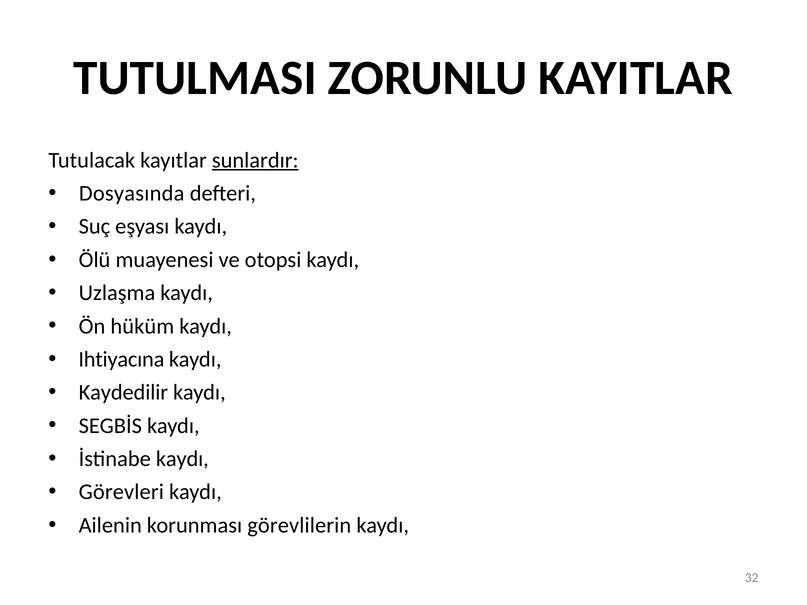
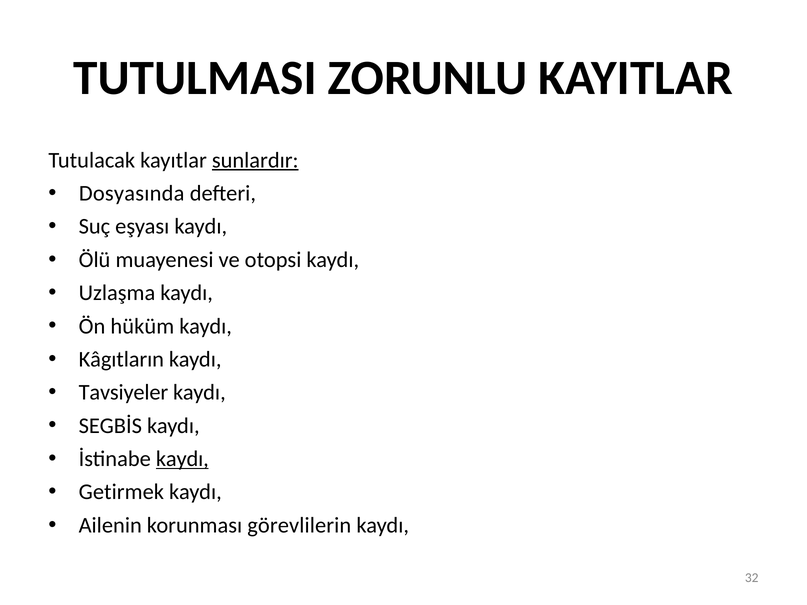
Ihtiyacına: Ihtiyacına -> Kâgıtların (121, 359)
Kaydedilir: Kaydedilir -> Tavsiyeler (123, 393)
kaydı underline: none -> present (182, 459)
Görevleri: Görevleri -> Getirmek (121, 492)
